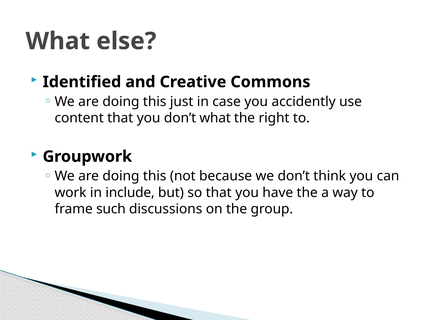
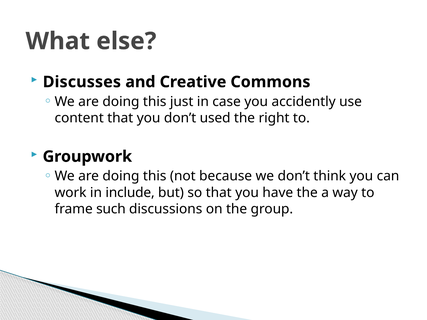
Identified: Identified -> Discusses (82, 82)
don’t what: what -> used (215, 118)
